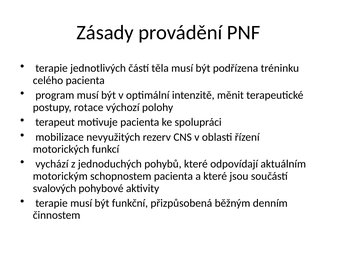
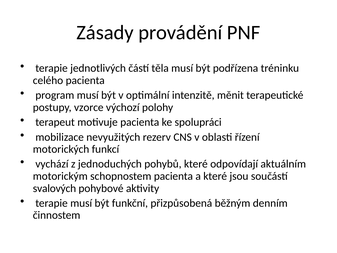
rotace: rotace -> vzorce (89, 107)
